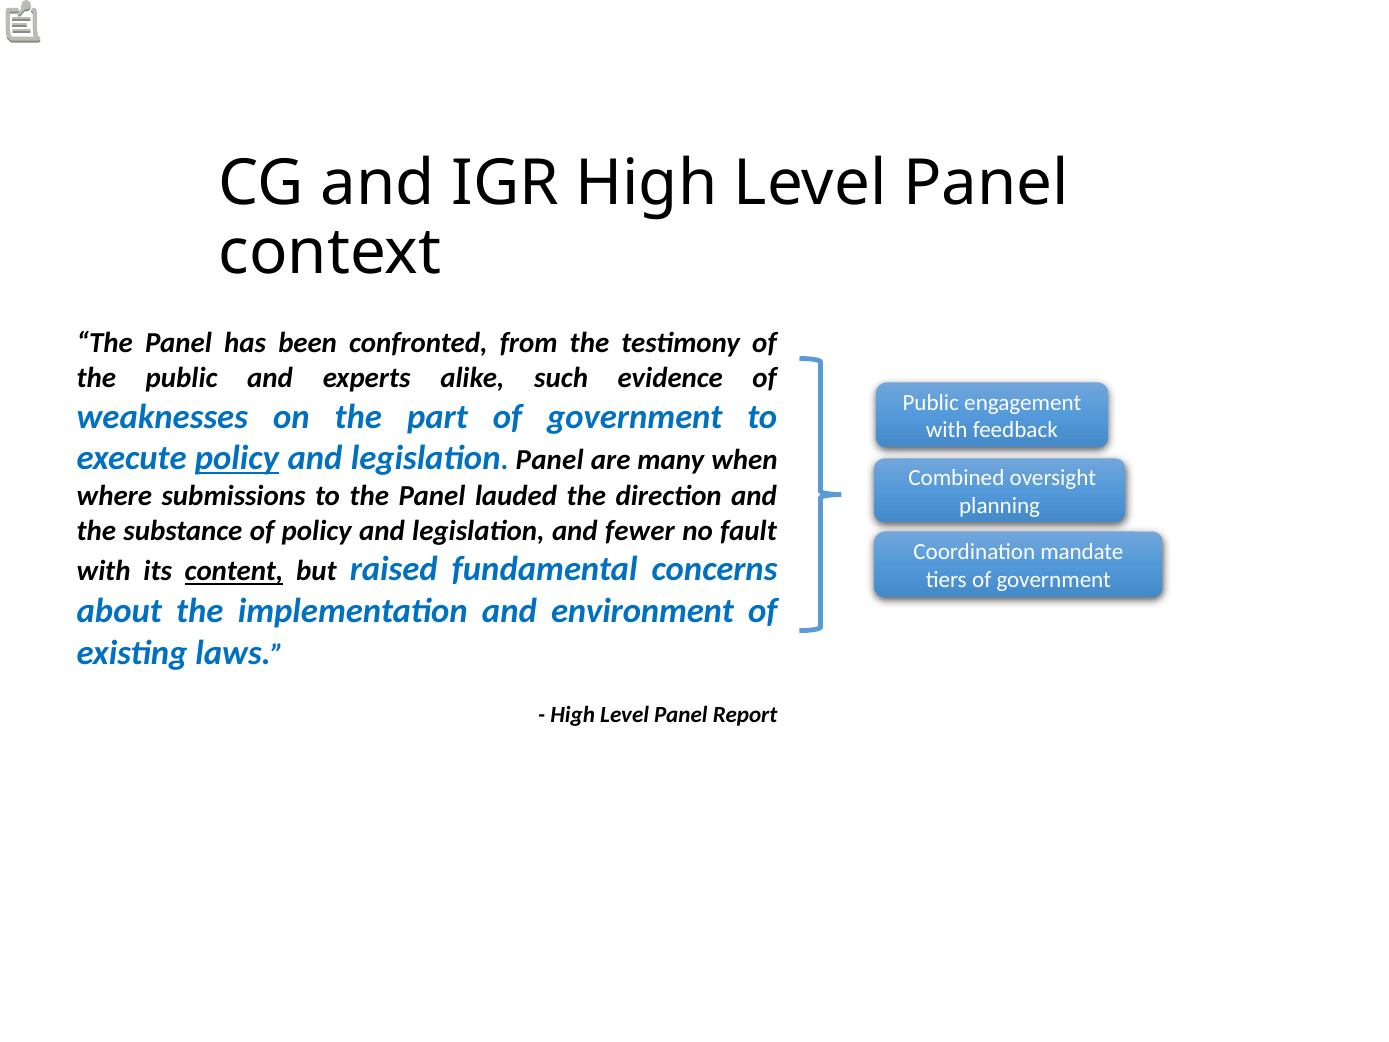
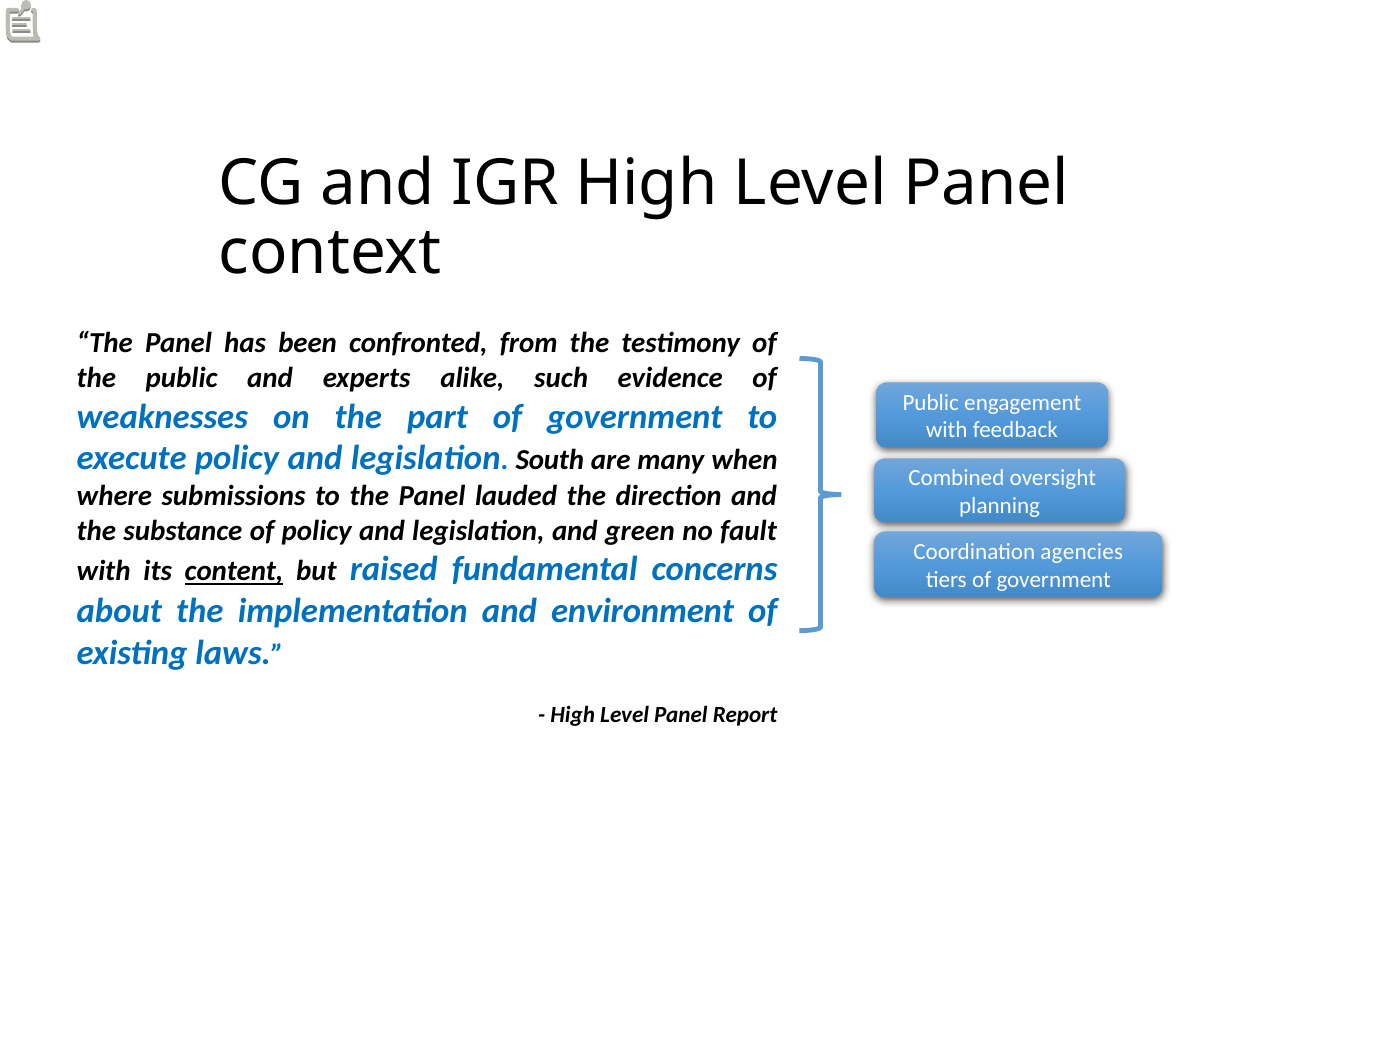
policy underline: present -> none (237, 458)
Panel: Panel -> South (550, 460)
fewer: fewer -> green (640, 531)
mandate: mandate -> agencies (1082, 552)
